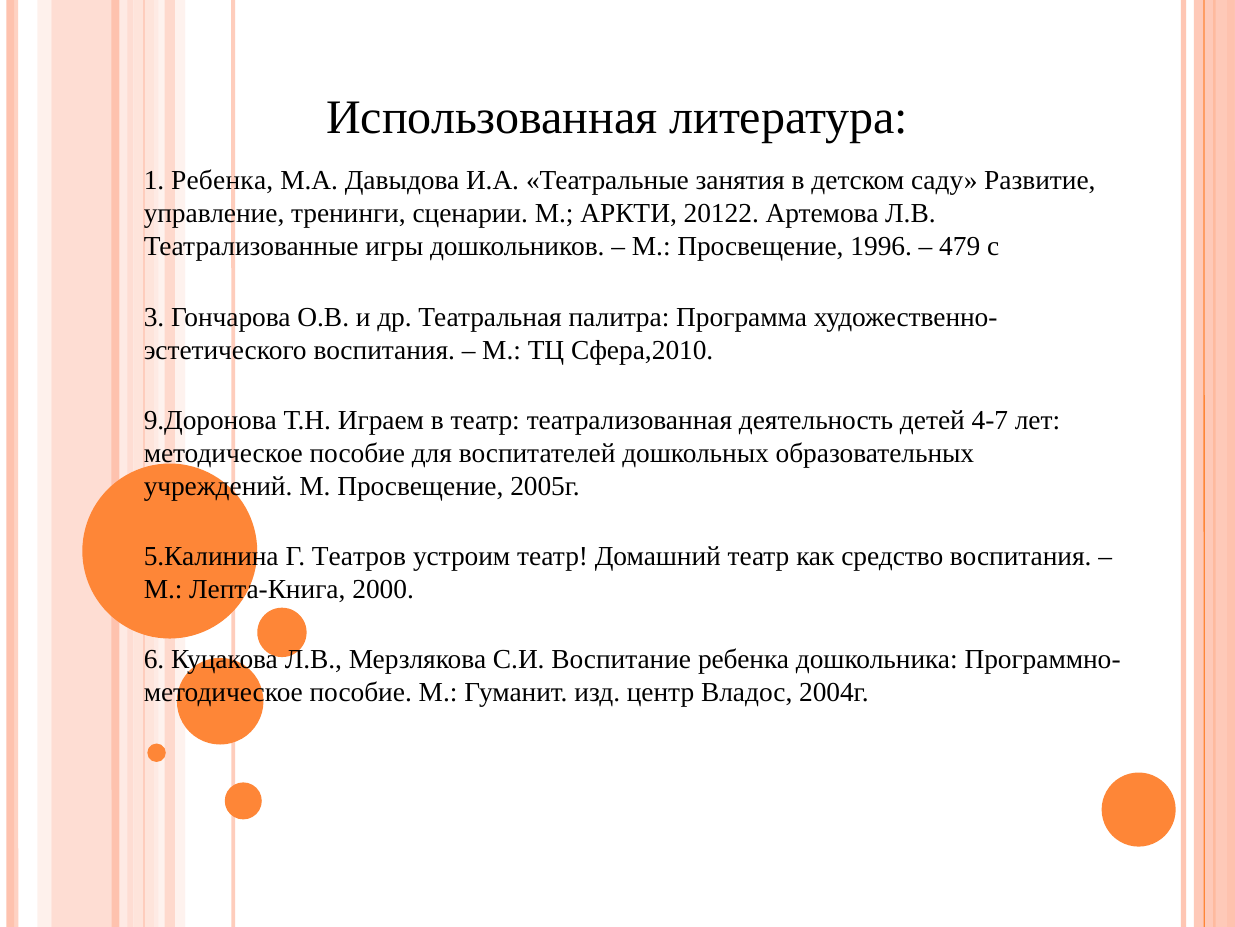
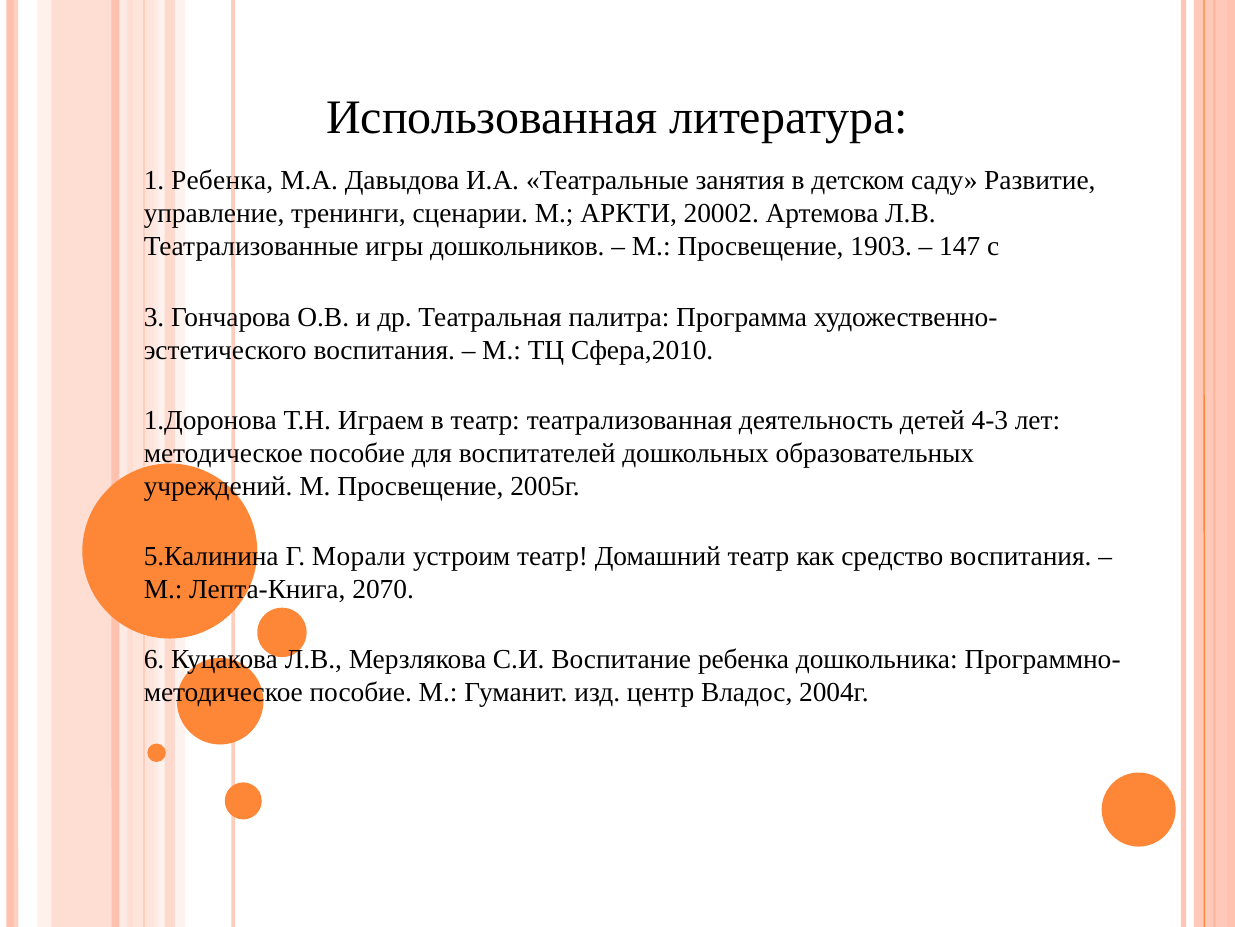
20122: 20122 -> 20002 (721, 214)
1996: 1996 -> 1903 (881, 247)
479: 479 -> 147 (960, 247)
9.Доронова: 9.Доронова -> 1.Доронова (210, 420)
4-7: 4-7 -> 4-3 (990, 420)
Театров: Театров -> Морали (359, 556)
2000: 2000 -> 2070 (383, 589)
